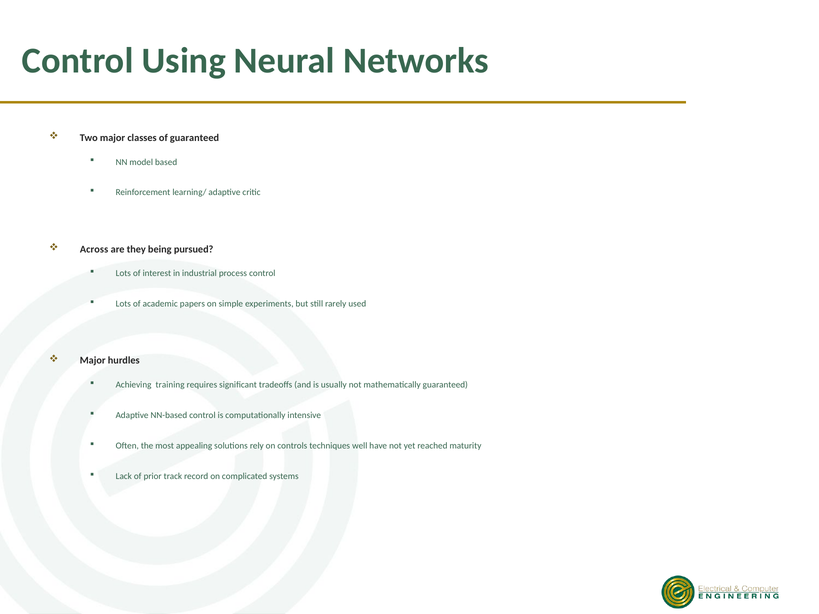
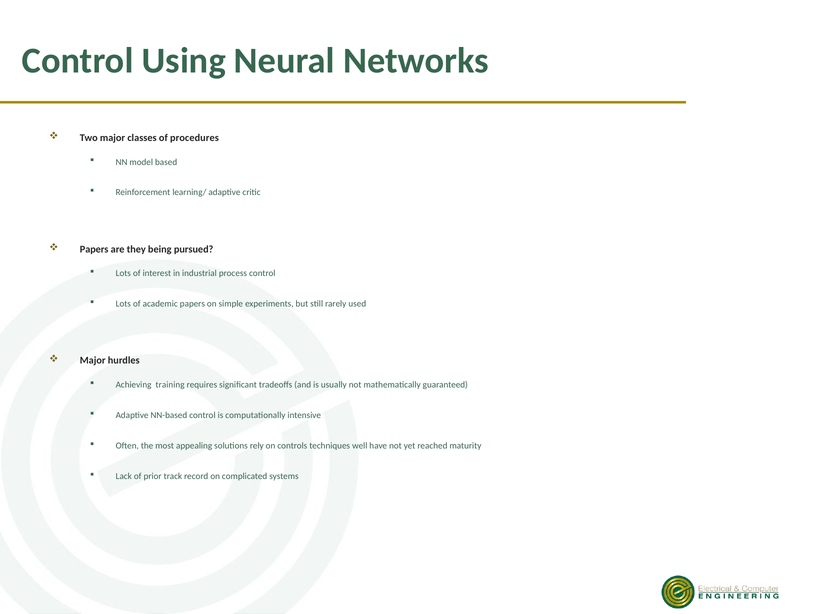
of guaranteed: guaranteed -> procedures (194, 138)
Across: Across -> Papers (94, 249)
